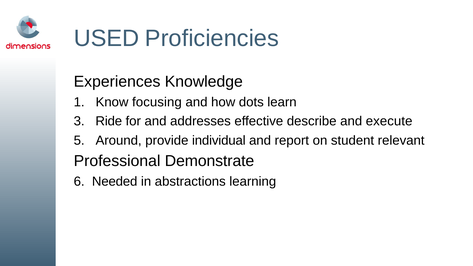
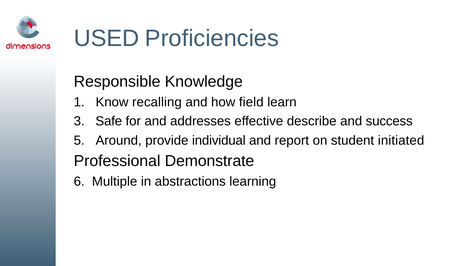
Experiences: Experiences -> Responsible (117, 82)
focusing: focusing -> recalling (157, 102)
dots: dots -> field (251, 102)
Ride: Ride -> Safe (109, 121)
execute: execute -> success (389, 121)
relevant: relevant -> initiated (401, 140)
Needed: Needed -> Multiple (115, 182)
